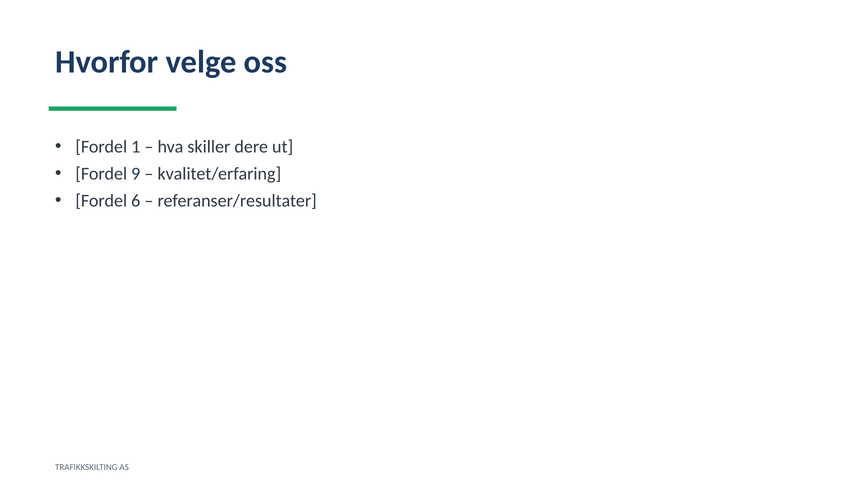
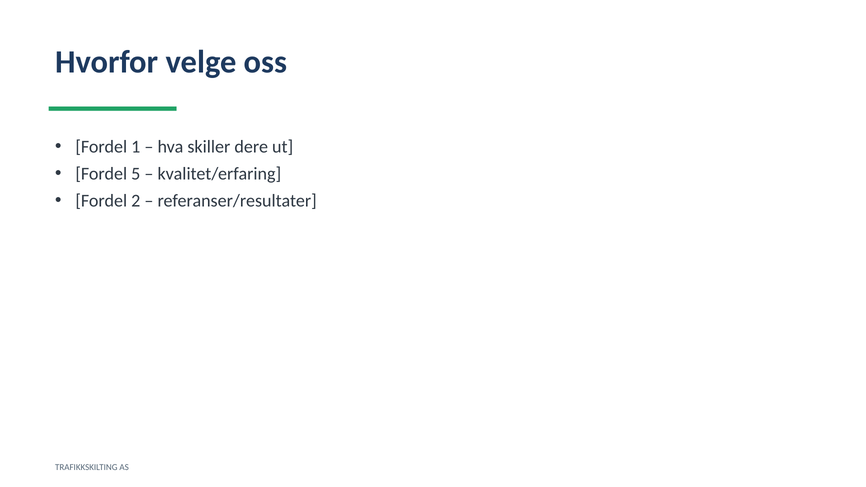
9: 9 -> 5 (136, 174)
6: 6 -> 2 (136, 201)
